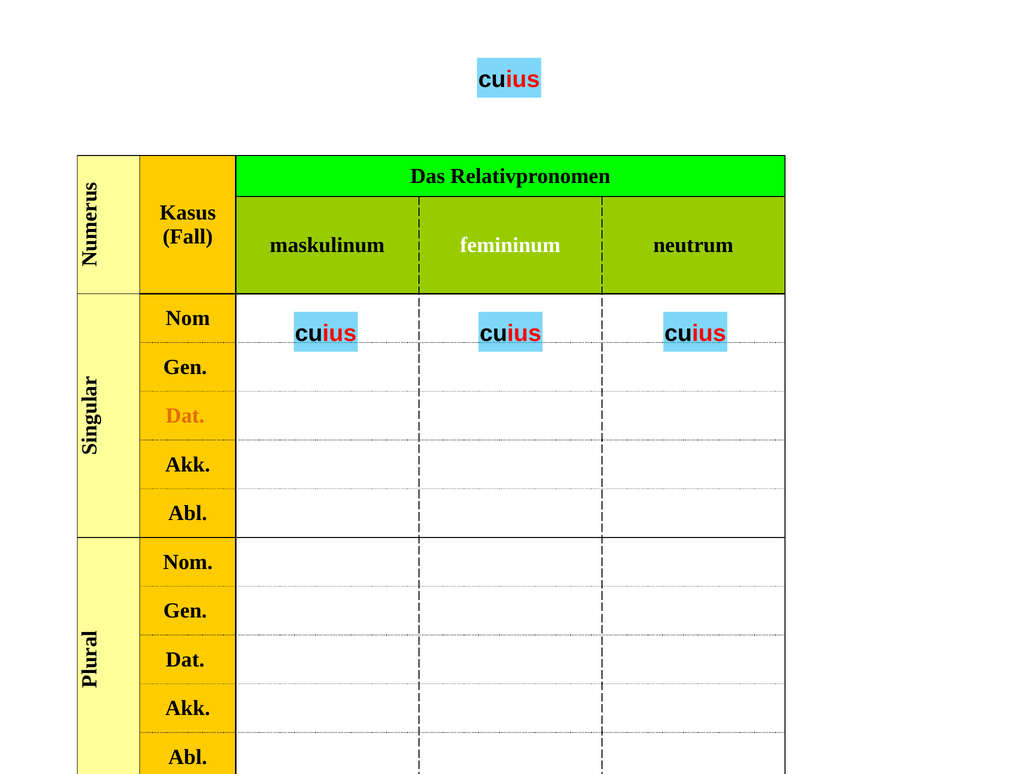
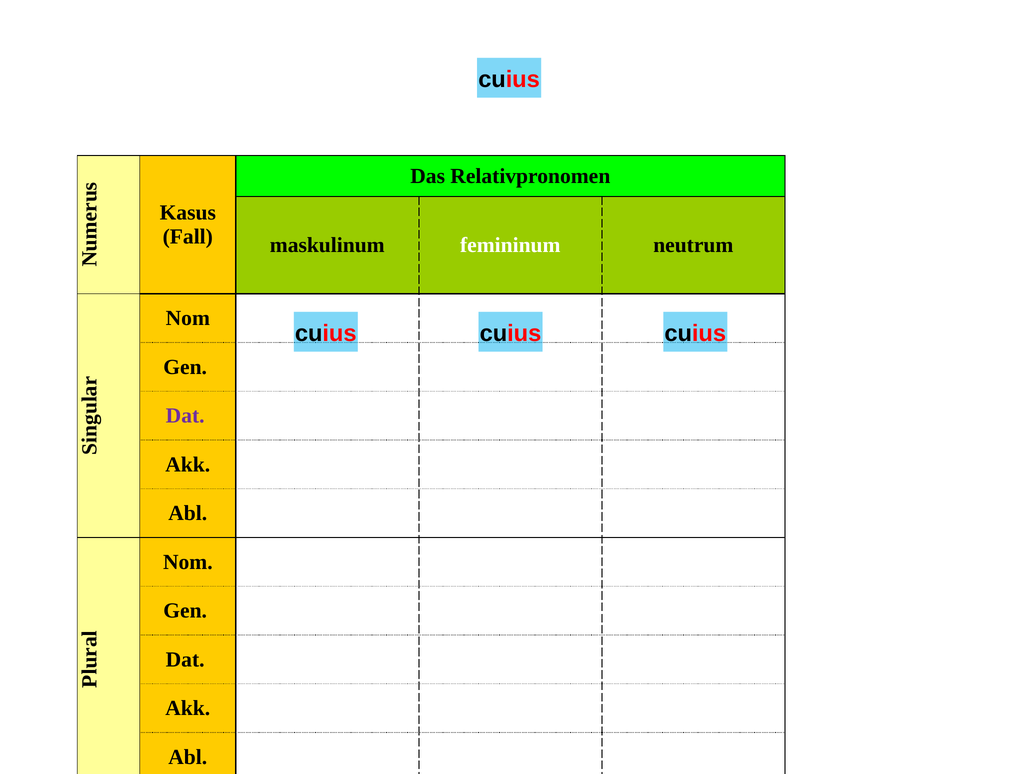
Dat colour: orange -> purple (185, 416)
